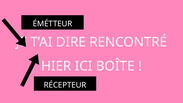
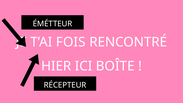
DIRE: DIRE -> FOIS (71, 42)
